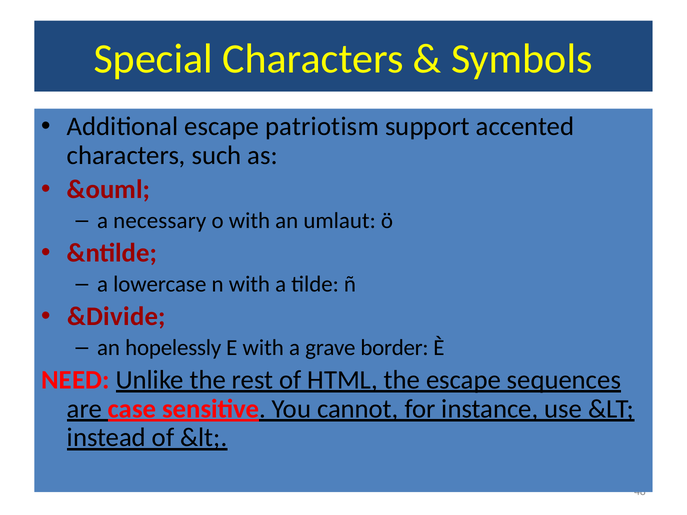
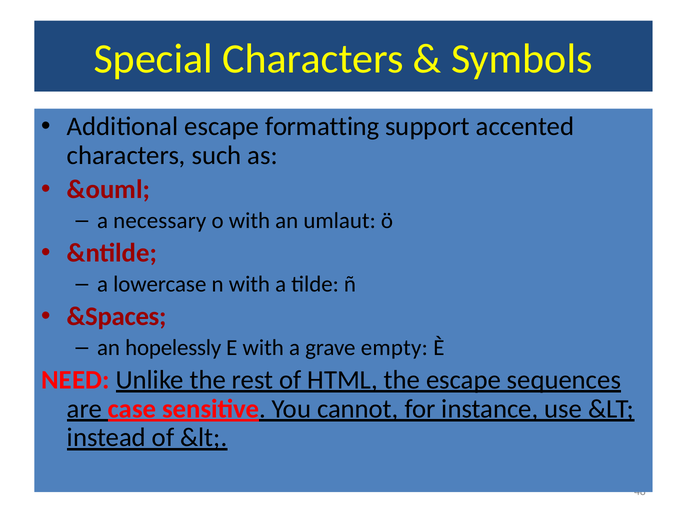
patriotism: patriotism -> formatting (322, 126)
&Divide: &Divide -> &Spaces (117, 317)
border: border -> empty (394, 348)
